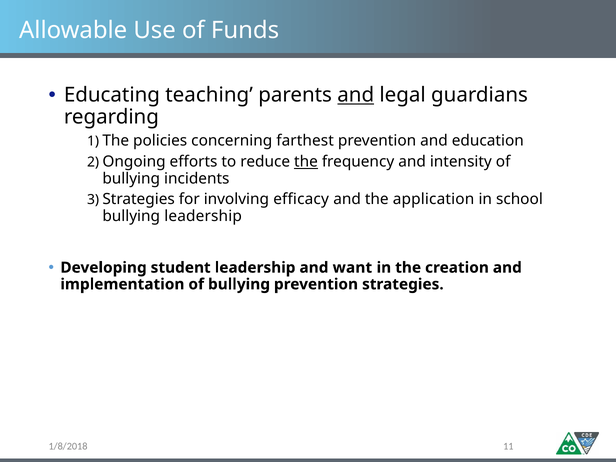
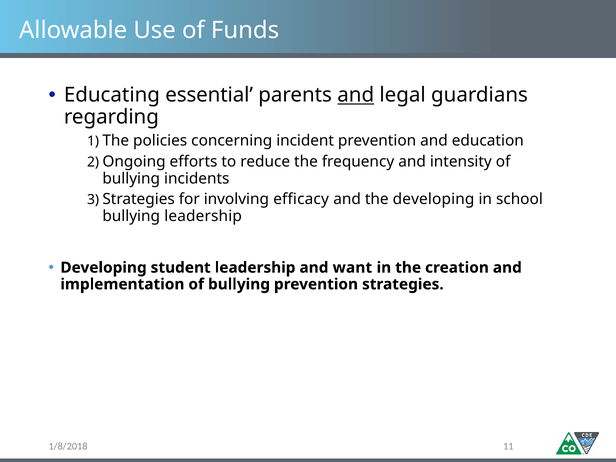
teaching: teaching -> essential (209, 95)
farthest: farthest -> incident (305, 141)
the underline: present -> none (306, 162)
the application: application -> developing (434, 199)
